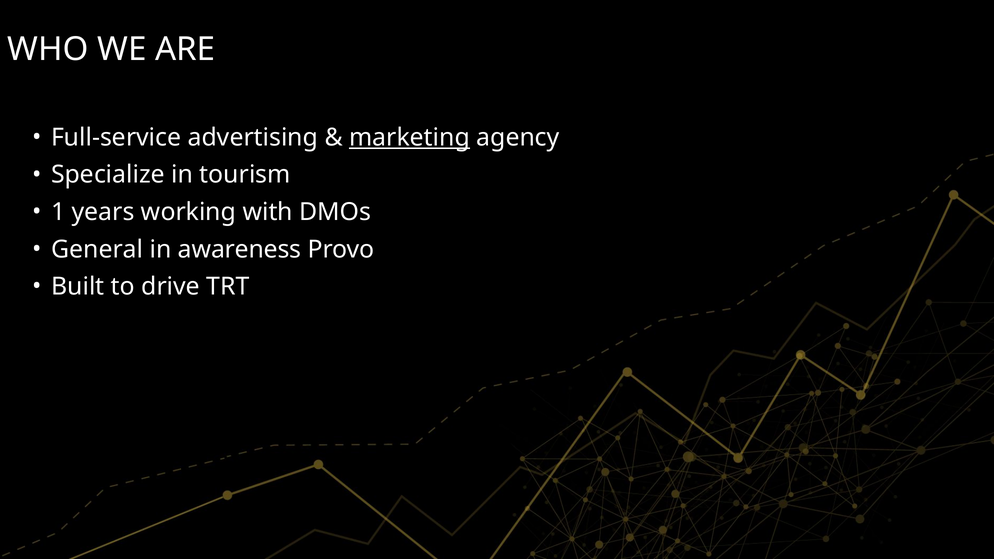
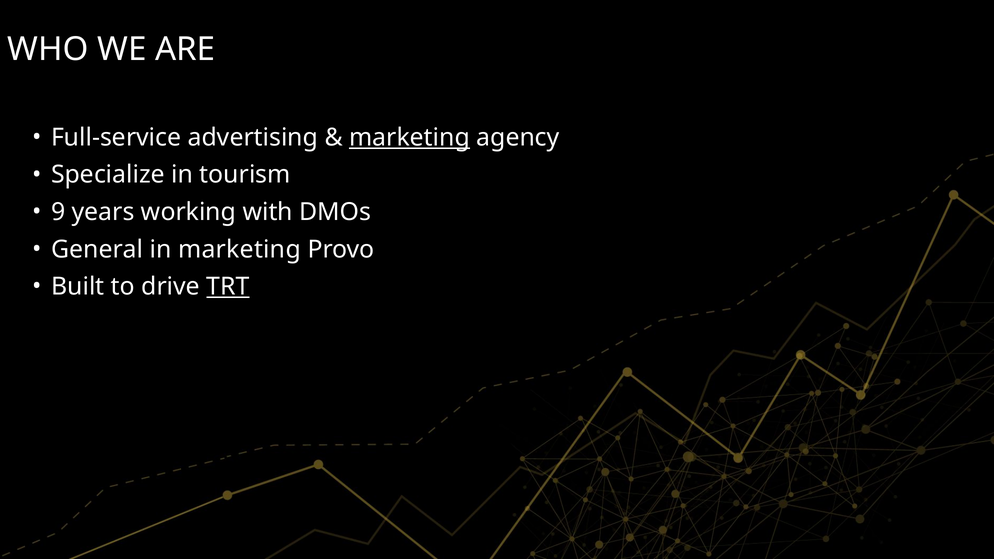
1: 1 -> 9 (58, 212)
in awareness: awareness -> marketing (239, 249)
TRT underline: none -> present (228, 287)
